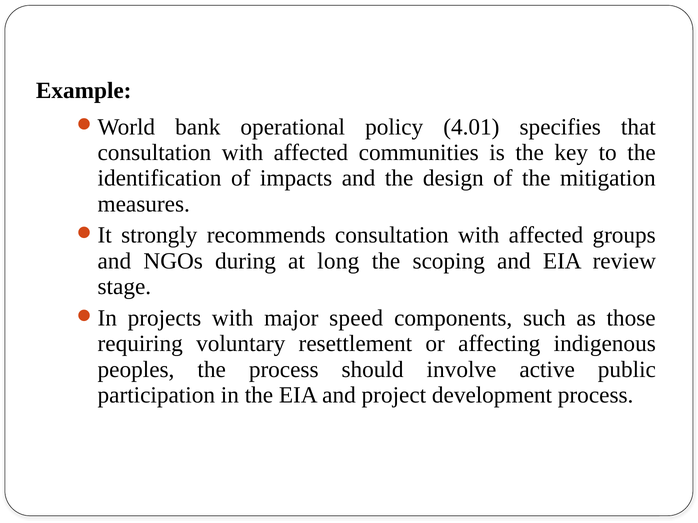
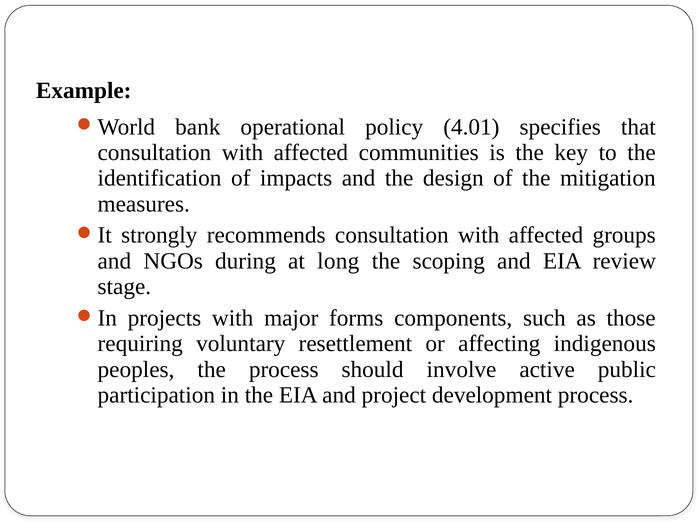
speed: speed -> forms (356, 318)
